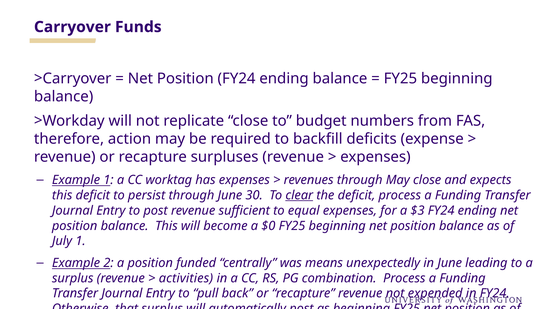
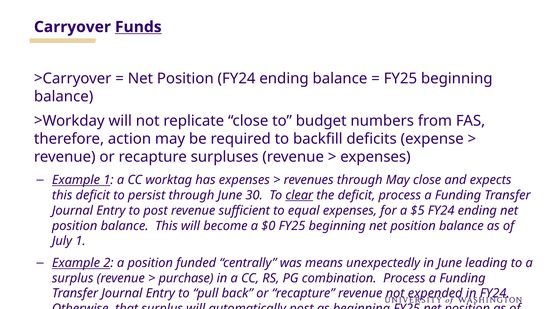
Funds underline: none -> present (138, 27)
$3: $3 -> $5 (418, 210)
activities: activities -> purchase (186, 278)
